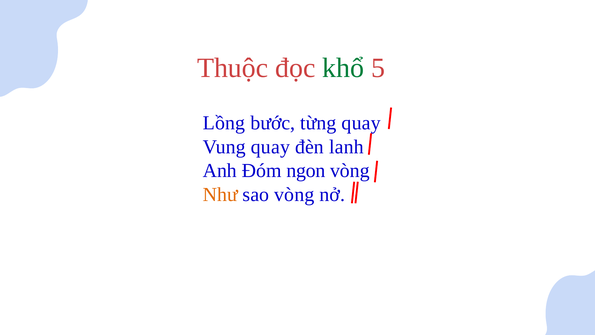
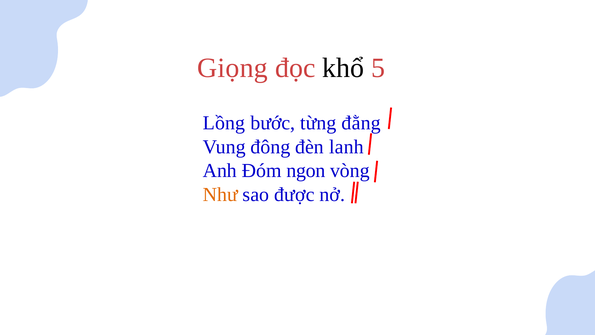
Thuộc: Thuộc -> Giọng (232, 68)
khổ colour: green -> black (343, 68)
từng quay: quay -> đằng (361, 123)
Vung quay: quay -> đông (270, 147)
sao vòng: vòng -> được (294, 194)
